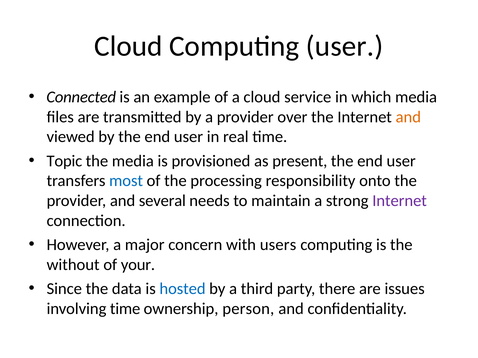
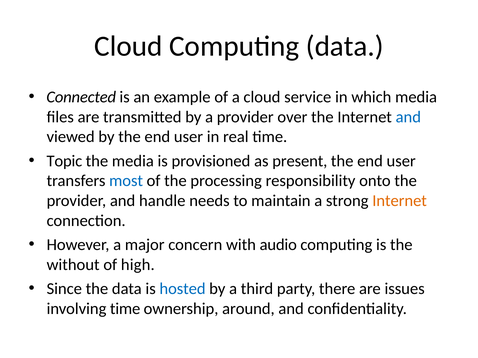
Computing user: user -> data (345, 46)
and colour: orange -> blue (408, 117)
several: several -> handle (162, 201)
Internet colour: purple -> orange (400, 201)
users: users -> audio (278, 245)
your: your -> high (138, 265)
person: person -> around (248, 309)
